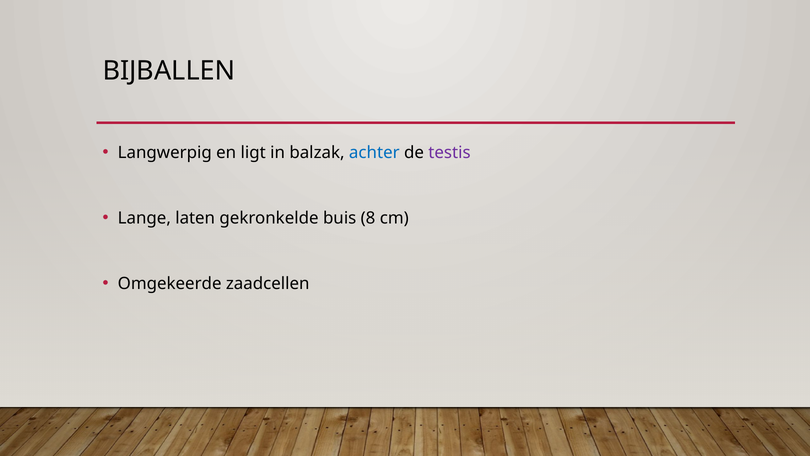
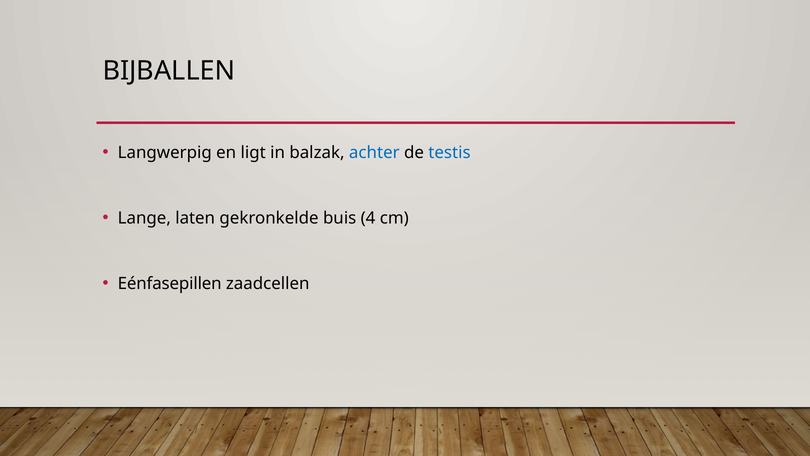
testis colour: purple -> blue (450, 152)
8: 8 -> 4 (368, 218)
Omgekeerde: Omgekeerde -> Eénfasepillen (170, 283)
